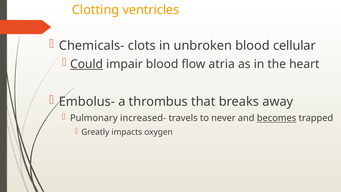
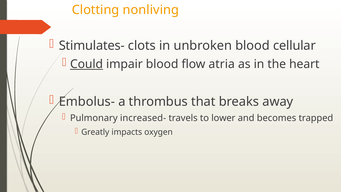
ventricles: ventricles -> nonliving (151, 10)
Chemicals-: Chemicals- -> Stimulates- (92, 46)
never: never -> lower (223, 118)
becomes underline: present -> none (277, 118)
